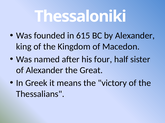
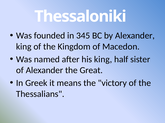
615: 615 -> 345 (83, 36)
his four: four -> king (103, 60)
